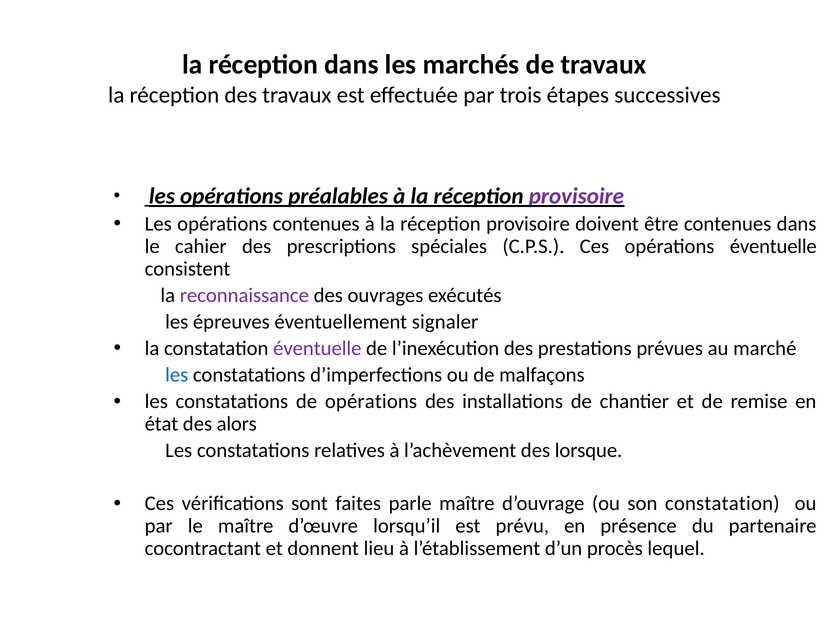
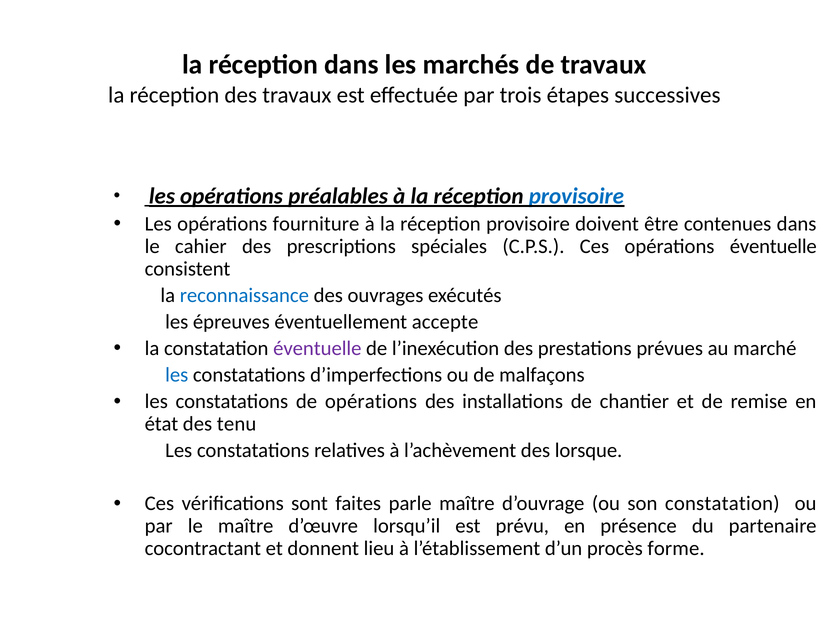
provisoire colour: purple -> blue (576, 196)
opérations contenues: contenues -> fourniture (316, 224)
reconnaissance colour: purple -> blue (244, 295)
signaler: signaler -> accepte (445, 322)
alors: alors -> tenu (237, 424)
lequel: lequel -> forme (676, 548)
